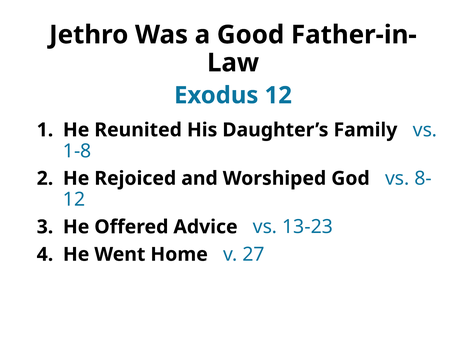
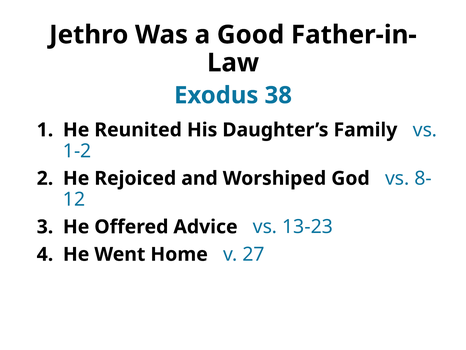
Exodus 12: 12 -> 38 (278, 95)
1-8: 1-8 -> 1-2 (77, 151)
